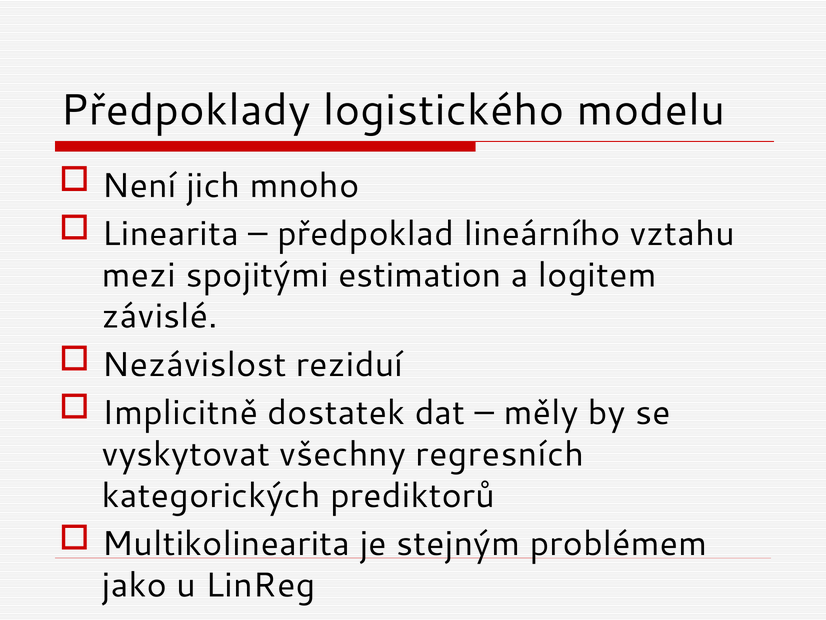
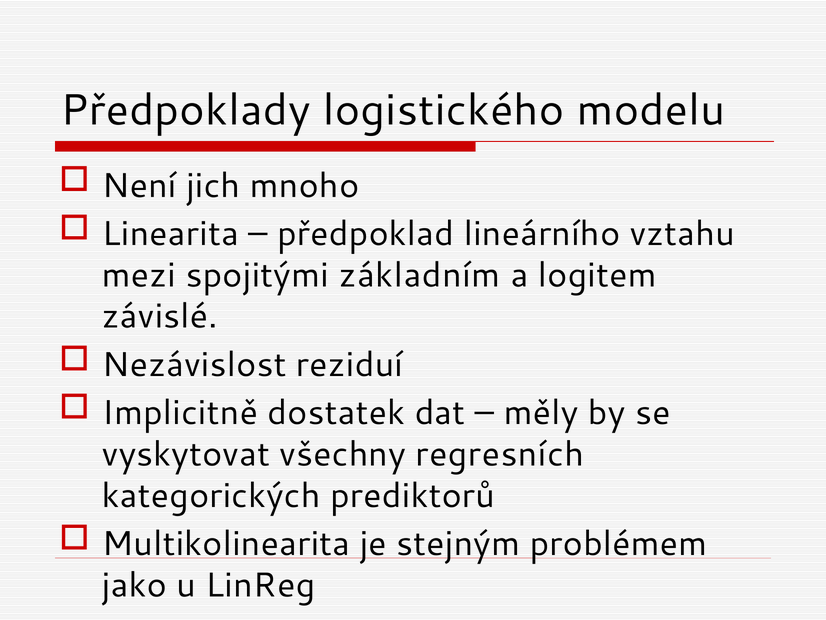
estimation: estimation -> základním (420, 275)
